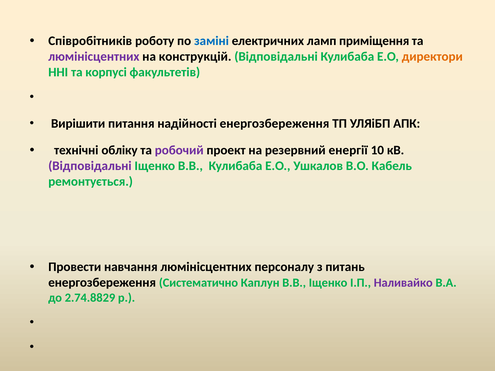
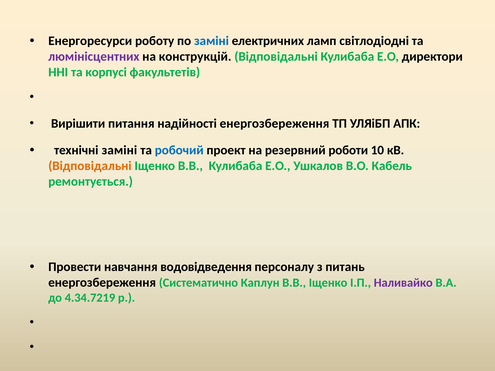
Співробітників: Співробітників -> Енергоресурси (90, 41)
приміщення: приміщення -> світлодіодні (374, 41)
директори colour: orange -> black (432, 57)
технічні обліку: обліку -> заміні (119, 150)
робочий colour: purple -> blue (179, 150)
енергії: енергії -> роботи (348, 150)
Відповідальні colour: purple -> orange (90, 166)
навчання люмінісцентних: люмінісцентних -> водовідведення (206, 267)
2.74.8829: 2.74.8829 -> 4.34.7219 (90, 298)
